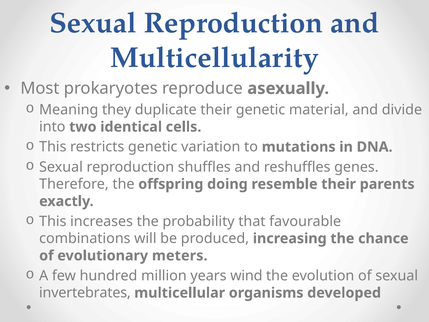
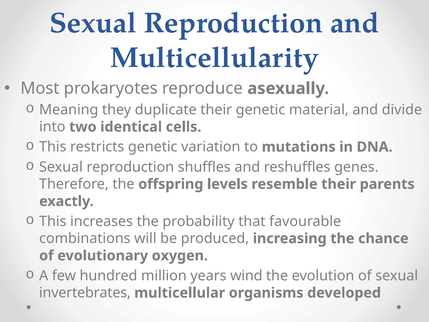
doing: doing -> levels (227, 184)
meters: meters -> oxygen (180, 255)
